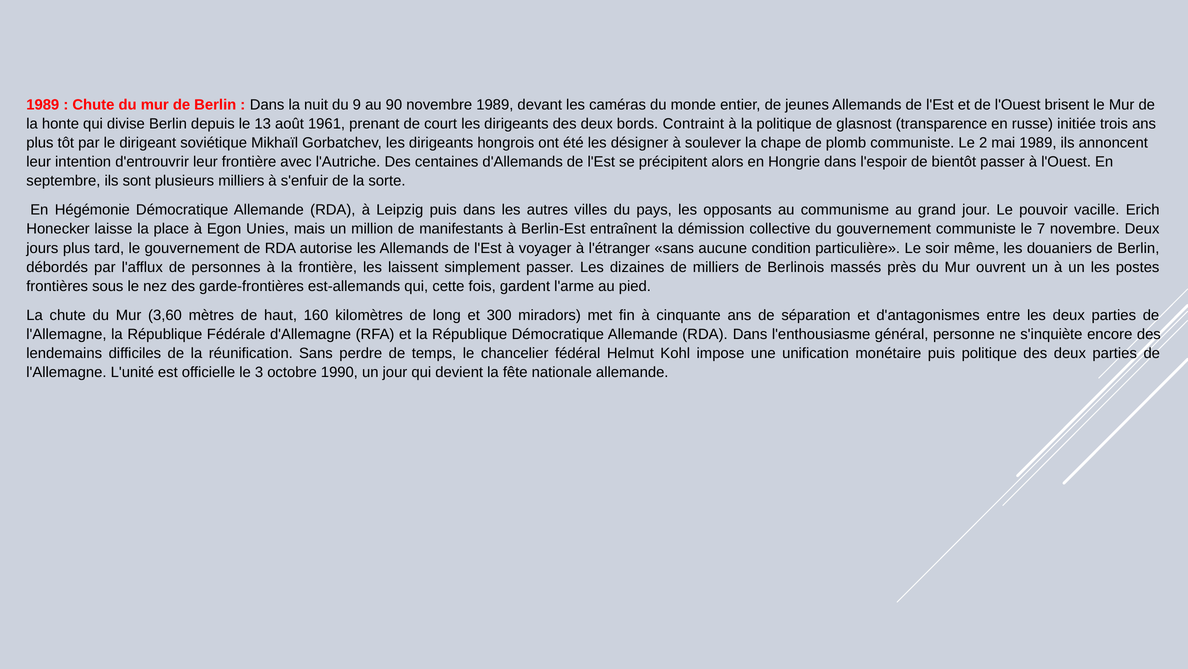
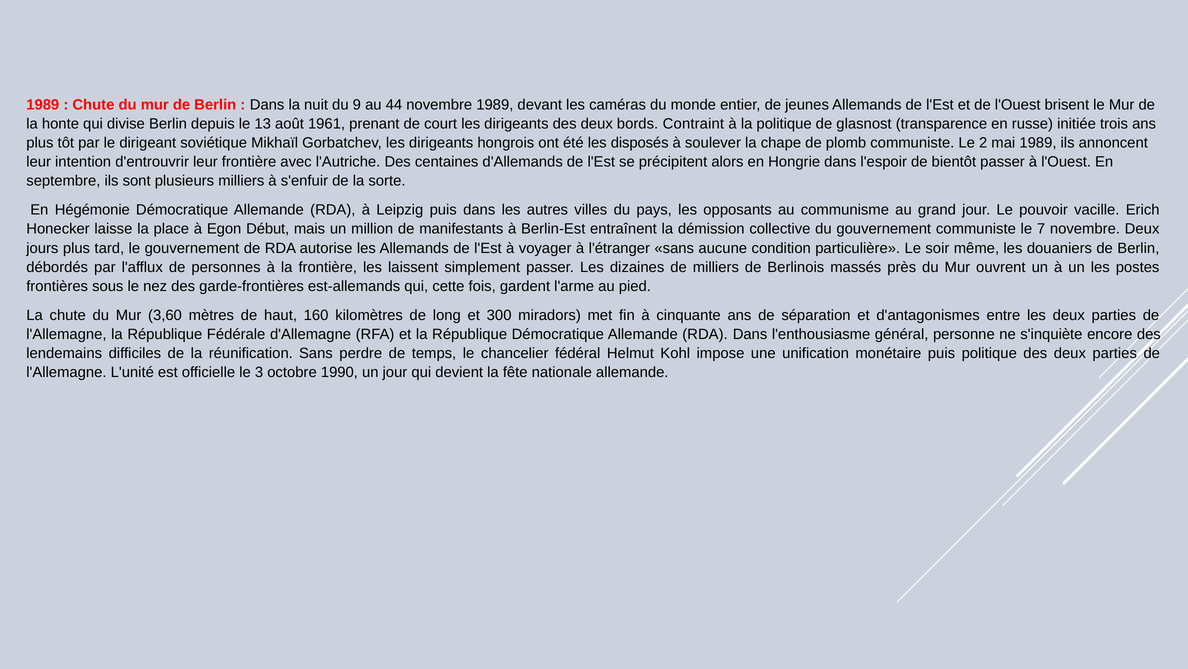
90: 90 -> 44 (394, 105)
désigner: désigner -> disposés (640, 143)
Unies: Unies -> Début (268, 229)
